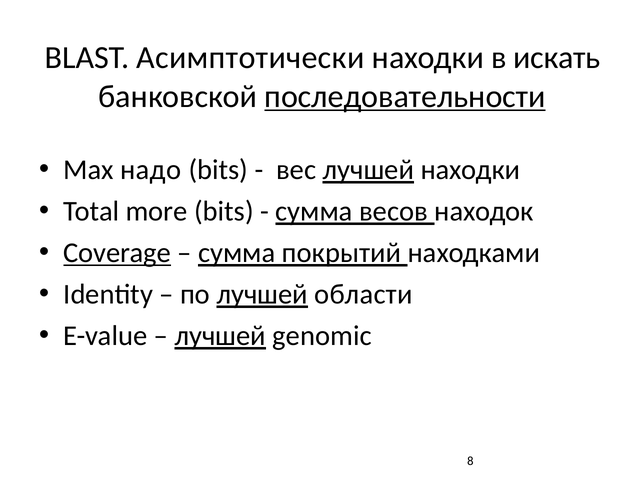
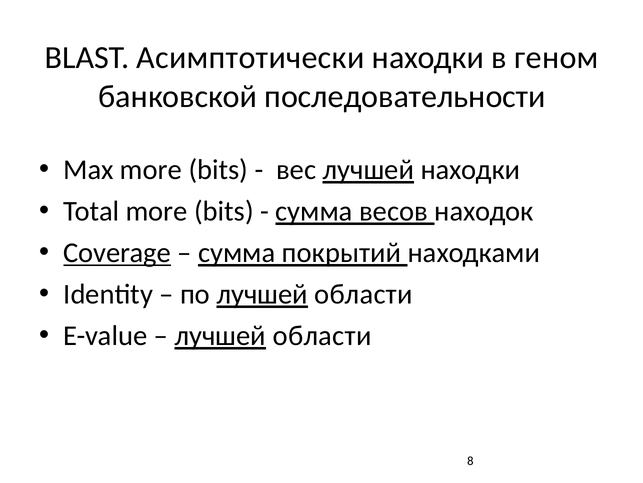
искать: искать -> геном (557, 58)
последовательности underline: present -> none (405, 96)
Max надо: надо -> more (151, 170)
genomic: genomic -> области (322, 335)
